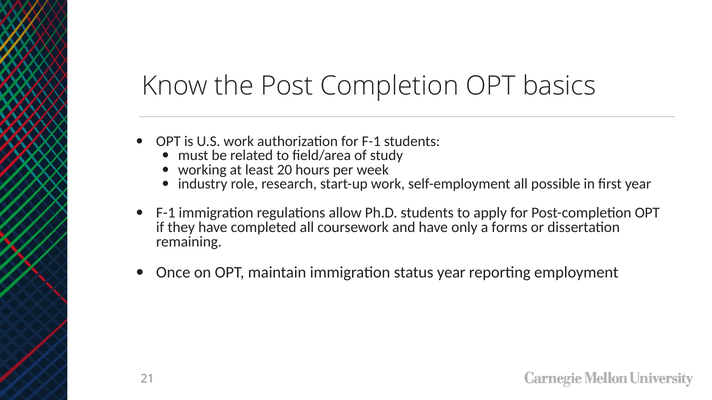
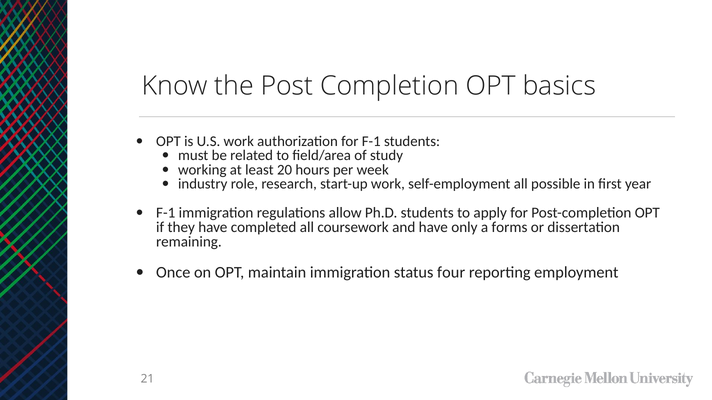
status year: year -> four (451, 273)
